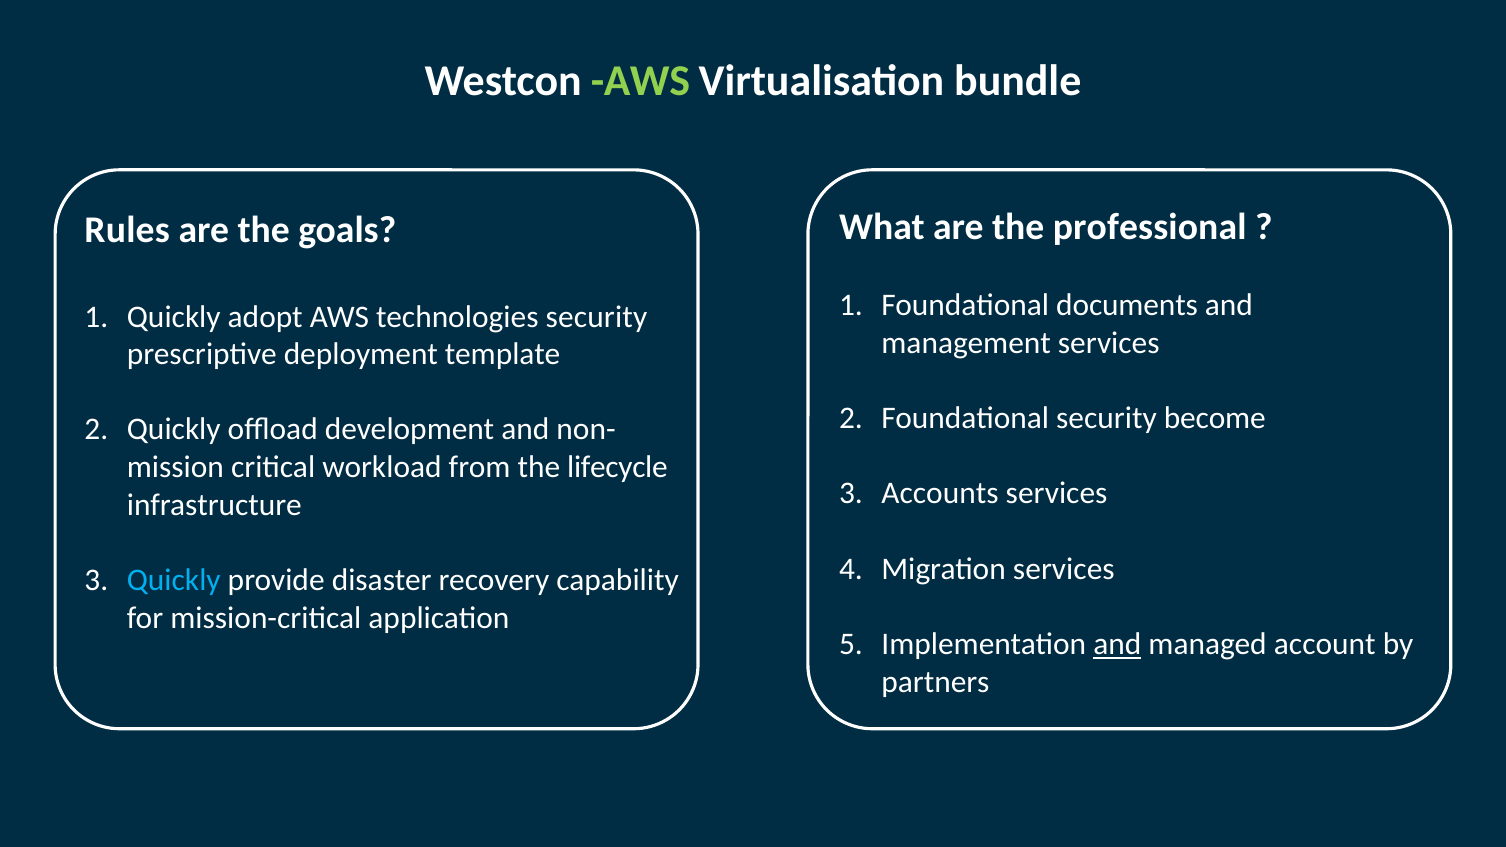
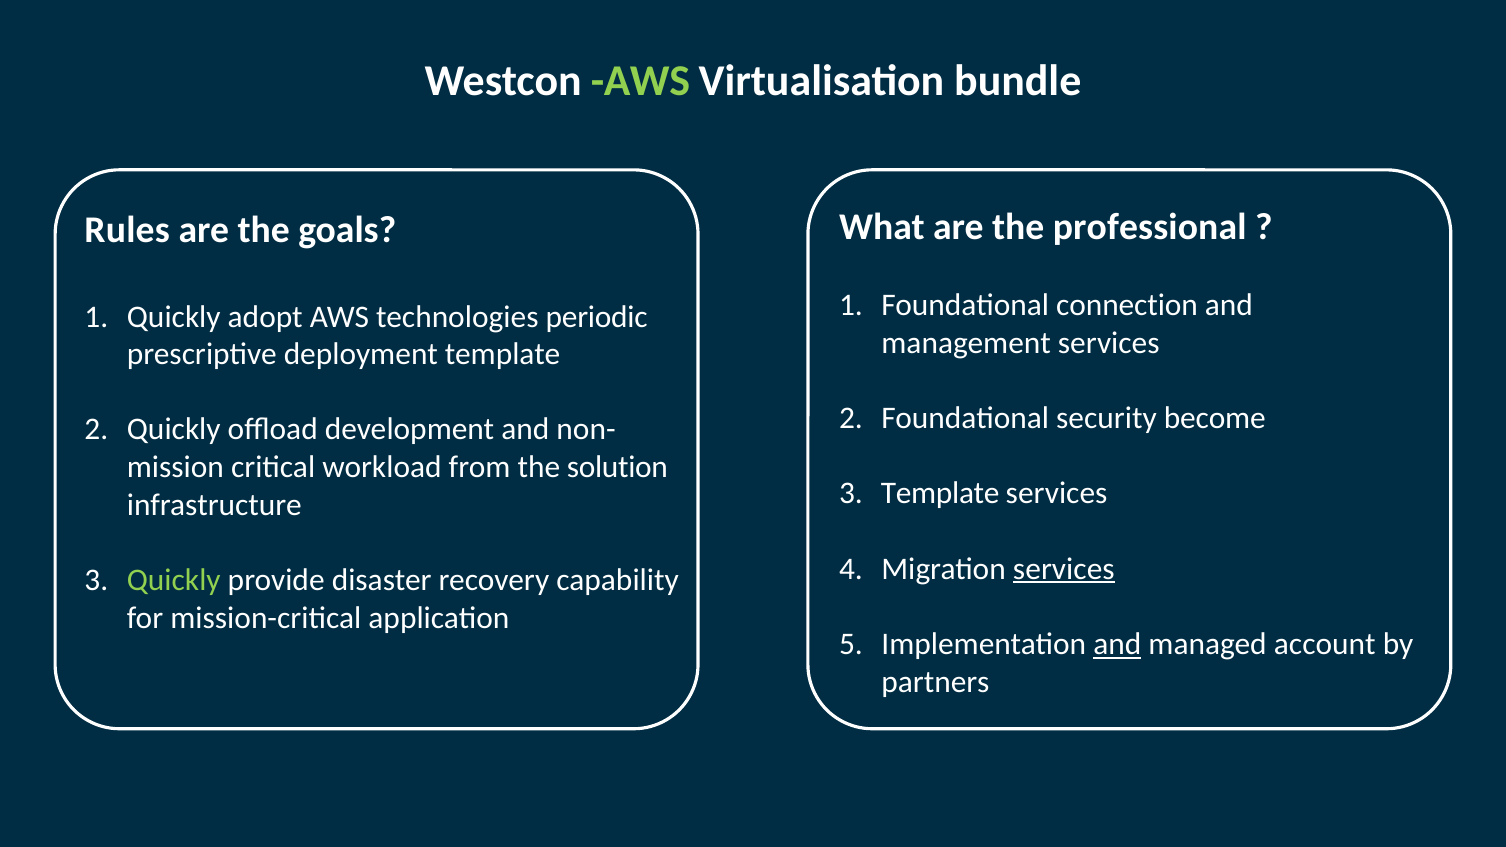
documents: documents -> connection (1127, 305)
technologies security: security -> periodic (597, 317)
lifecycle: lifecycle -> solution (617, 467)
Accounts: Accounts -> Template (940, 494)
services underline: none -> present (1064, 569)
Quickly colour: light blue -> light green (174, 580)
